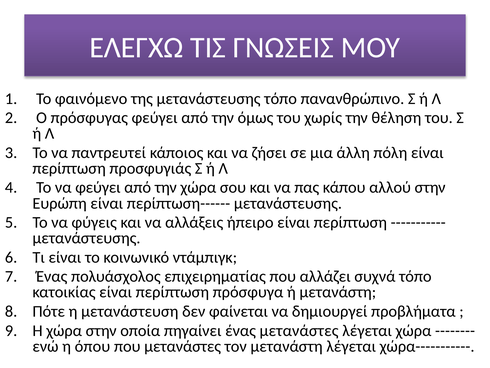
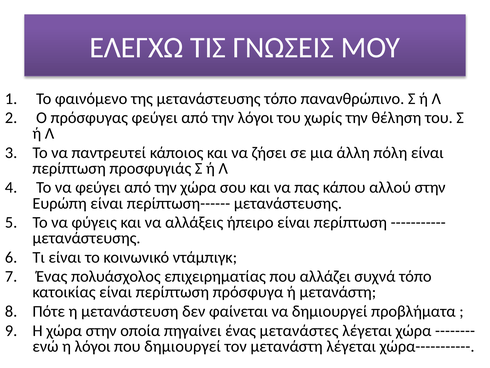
την όμως: όμως -> λόγοι (256, 118)
η όπου: όπου -> λόγοι (93, 346)
που μετανάστες: μετανάστες -> δημιουργεί (183, 346)
